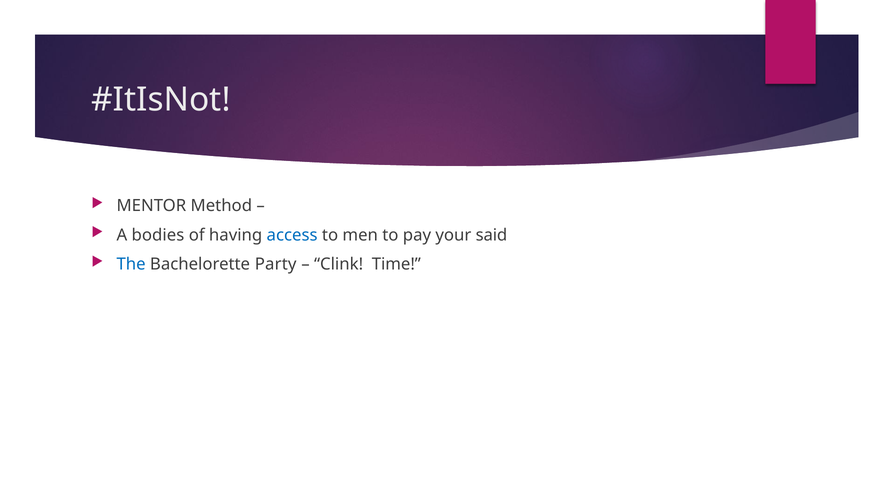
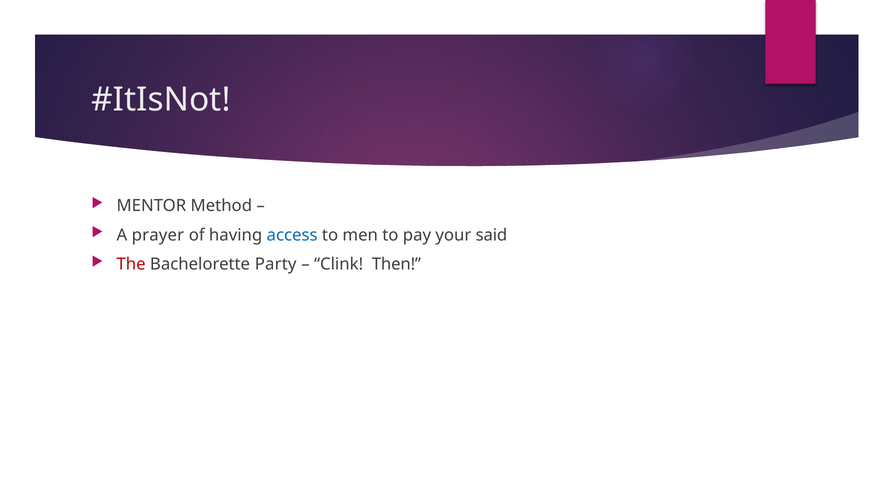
bodies: bodies -> prayer (158, 235)
The colour: blue -> red (131, 264)
Time: Time -> Then (396, 264)
